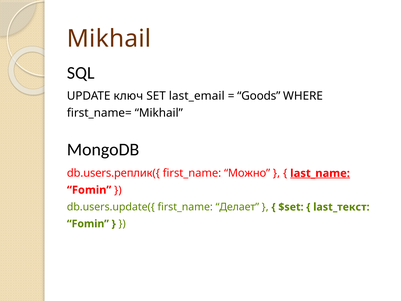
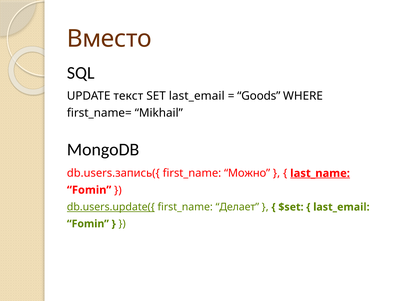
Mikhail: Mikhail -> Вместо (109, 39)
ключ: ключ -> текст (128, 96)
db.users.реплик({: db.users.реплик({ -> db.users.запись({ (113, 173)
db.users.update({ underline: none -> present (111, 207)
last_текст: last_текст -> last_email (341, 207)
